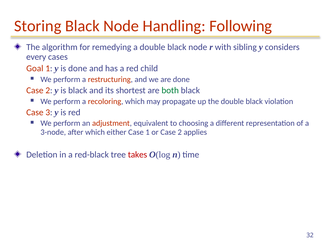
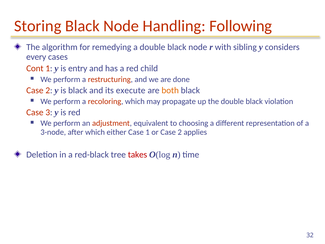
Goal: Goal -> Cont (35, 68)
is done: done -> entry (78, 68)
shortest: shortest -> execute (131, 90)
both colour: green -> orange (170, 90)
